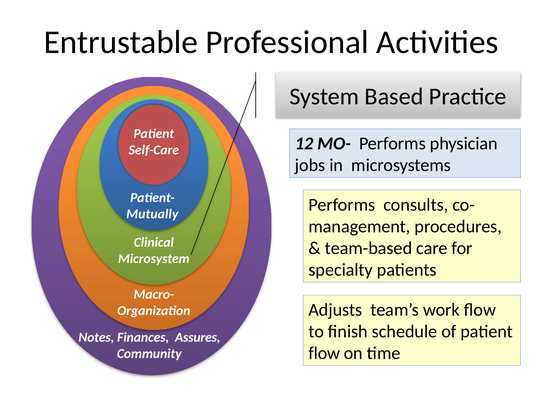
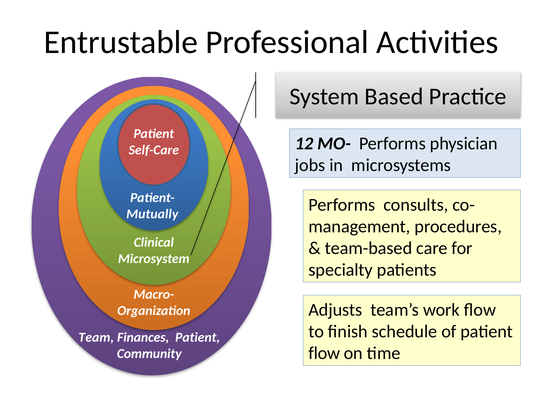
Notes: Notes -> Team (96, 338)
Finances Assures: Assures -> Patient (198, 338)
